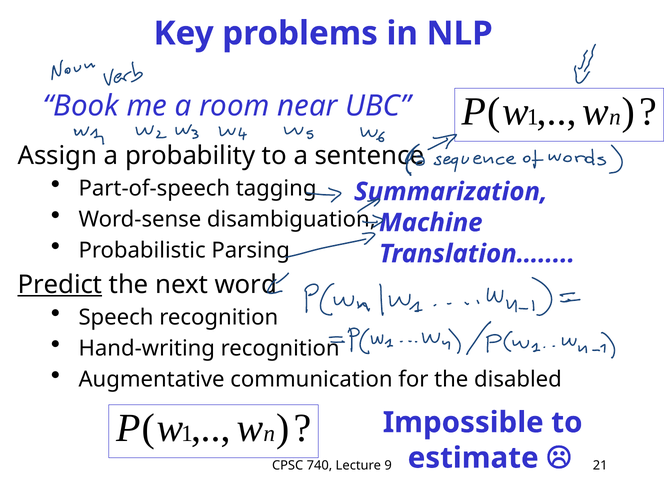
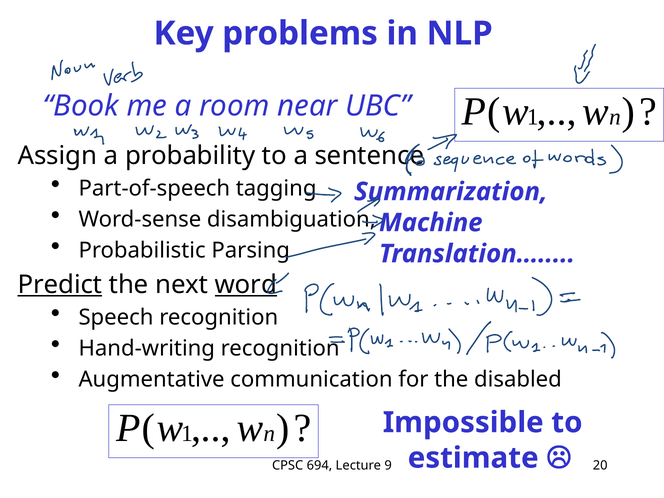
word underline: none -> present (246, 285)
740: 740 -> 694 (319, 466)
21: 21 -> 20 (600, 466)
